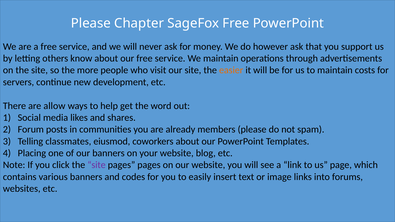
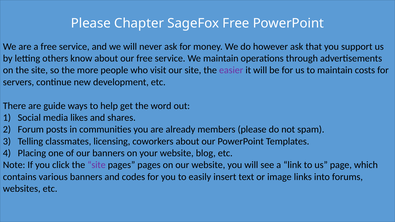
easier colour: orange -> purple (231, 70)
allow: allow -> guide (55, 106)
eiusmod: eiusmod -> licensing (112, 141)
